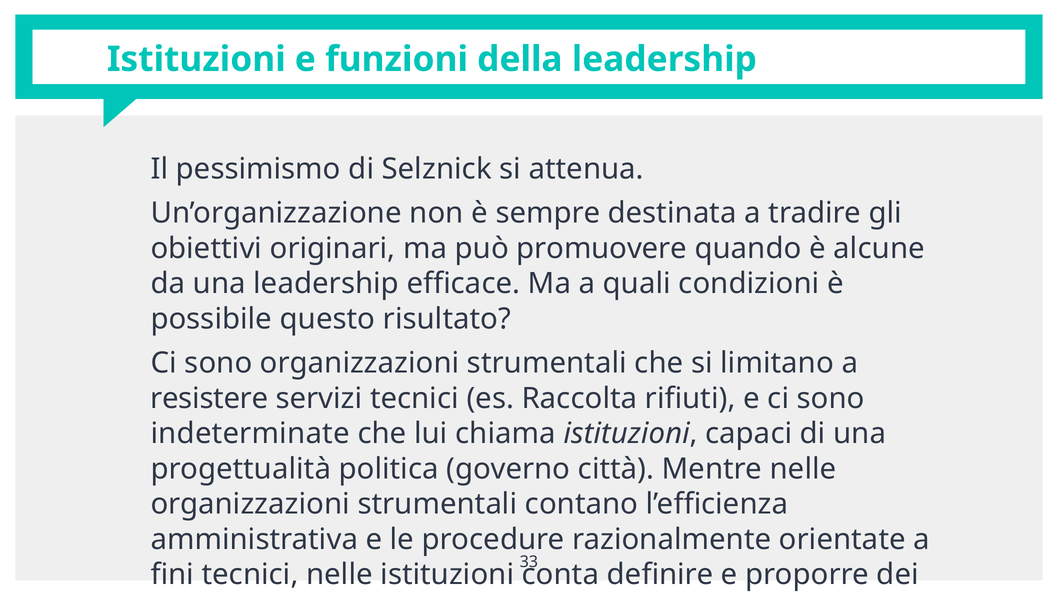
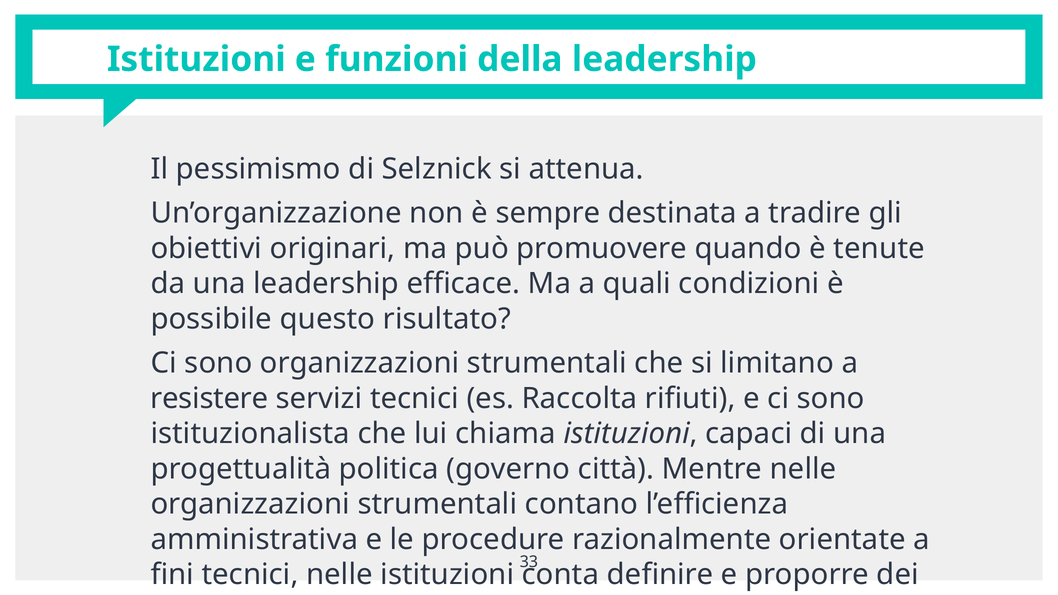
alcune: alcune -> tenute (879, 249)
indeterminate: indeterminate -> istituzionalista (250, 434)
